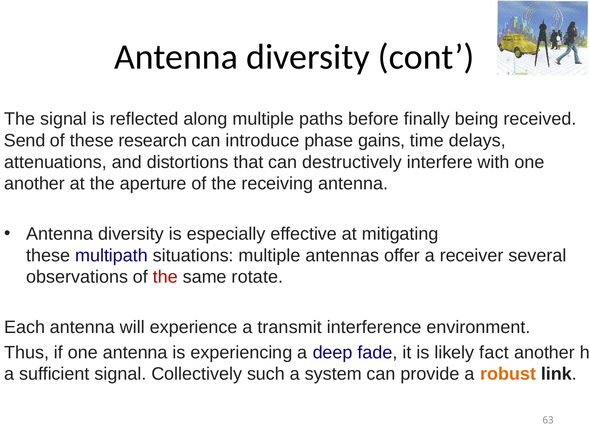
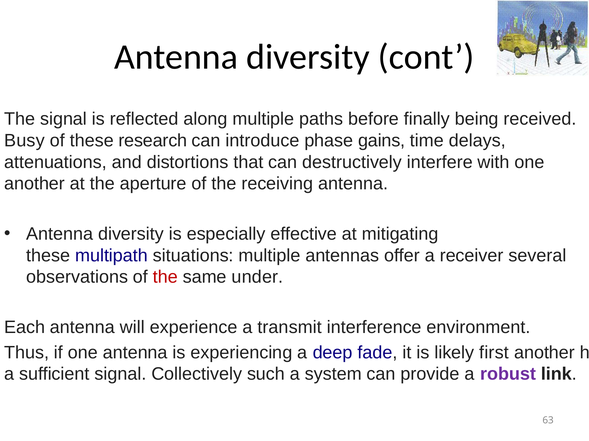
Send: Send -> Busy (25, 141)
rotate: rotate -> under (257, 278)
fact: fact -> first (494, 353)
robust colour: orange -> purple (508, 375)
